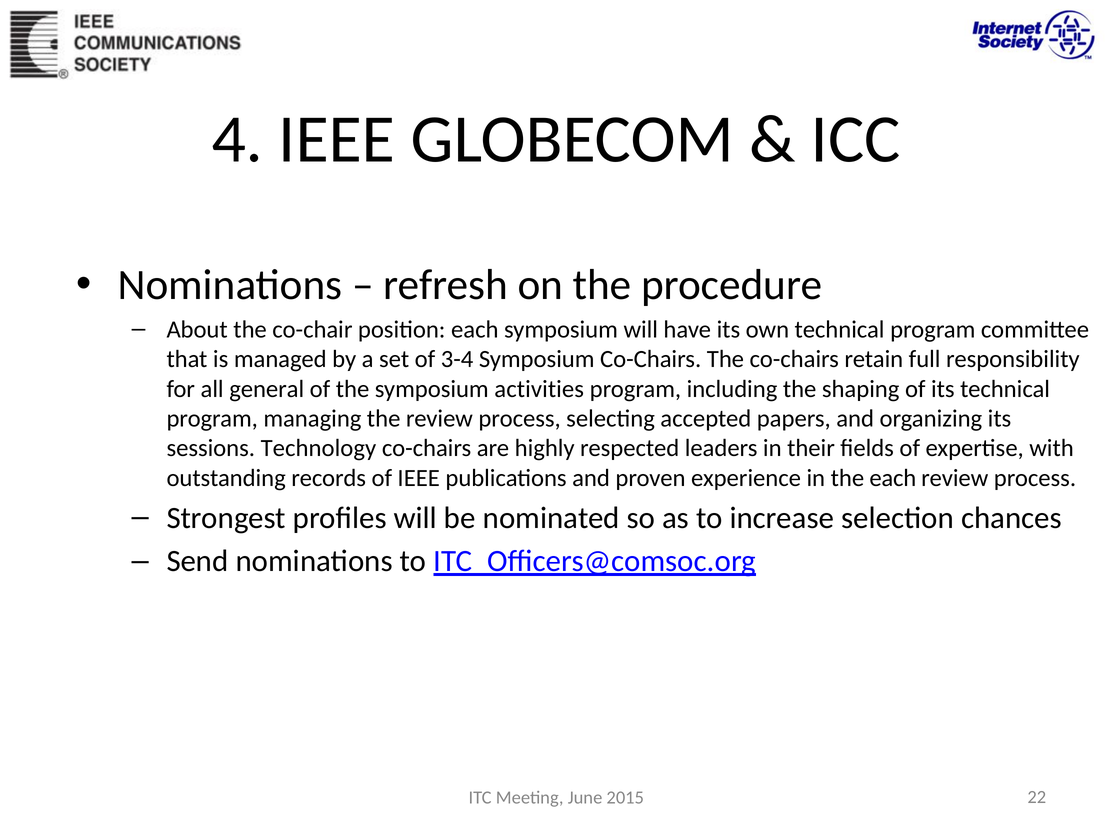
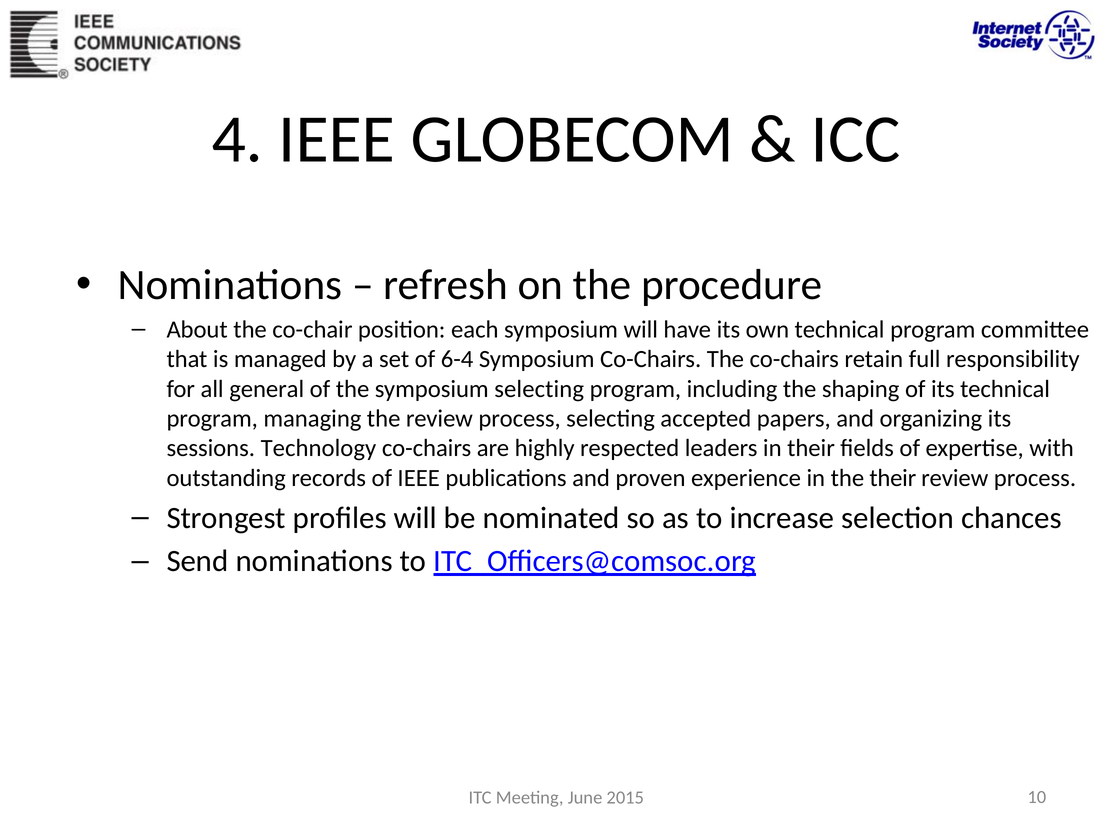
3-4: 3-4 -> 6-4 (457, 359)
symposium activities: activities -> selecting (539, 389)
the each: each -> their (893, 478)
22: 22 -> 10 (1037, 797)
